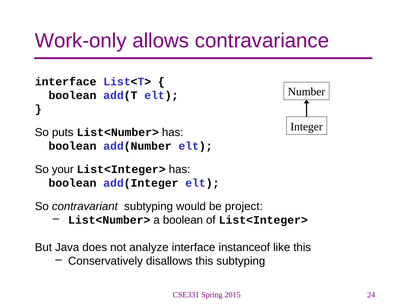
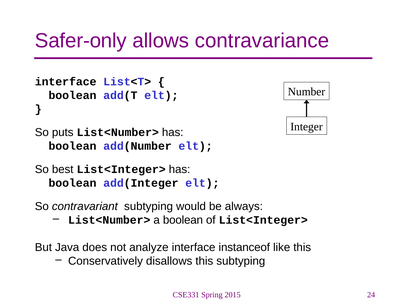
Work-only: Work-only -> Safer-only (81, 41)
your: your -> best (63, 169)
project: project -> always (244, 206)
